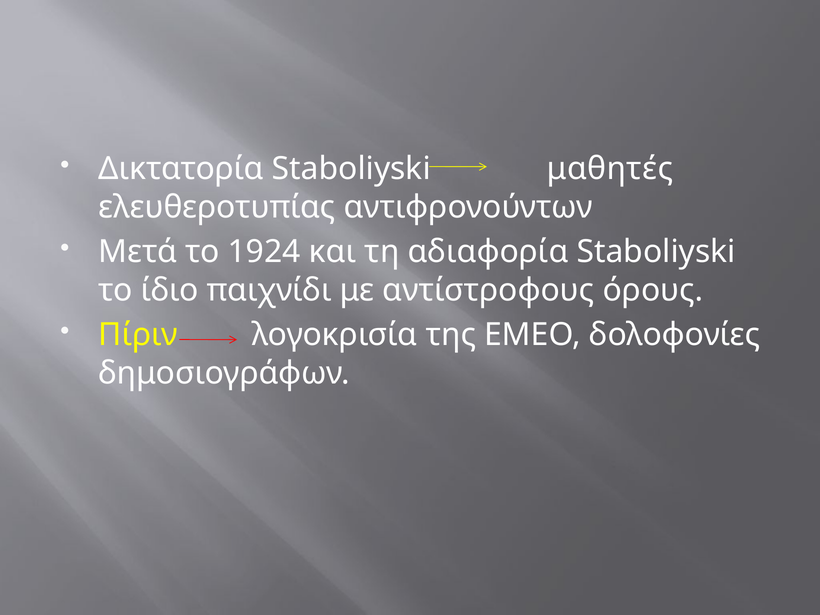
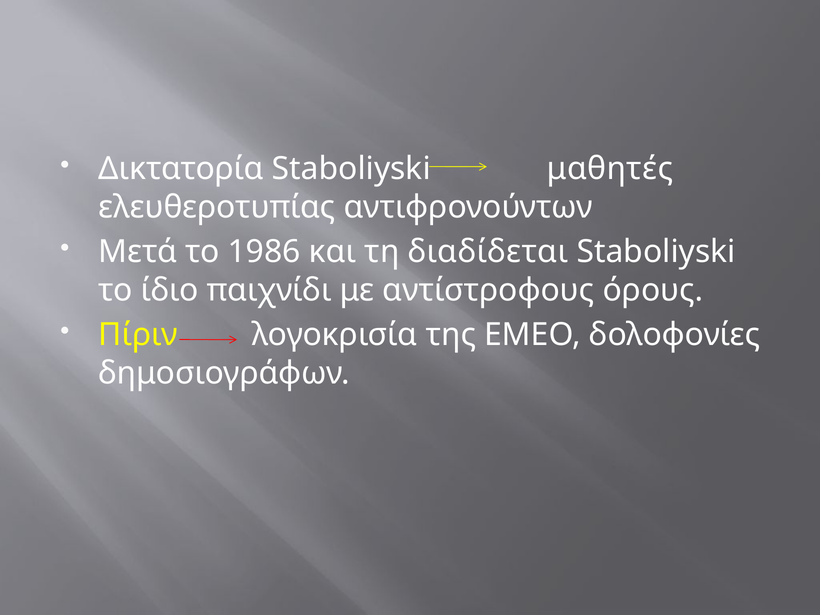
1924: 1924 -> 1986 (264, 252)
αδιαφορία: αδιαφορία -> διαδίδεται (488, 252)
